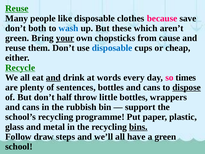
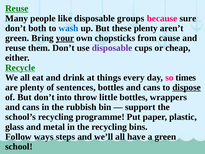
clothes: clothes -> groups (131, 18)
save: save -> sure (188, 18)
these which: which -> plenty (146, 28)
disposable colour: blue -> purple (112, 48)
and underline: present -> none (53, 77)
words: words -> things (109, 77)
half: half -> into (64, 97)
bins underline: present -> none (138, 127)
draw: draw -> ways (44, 136)
